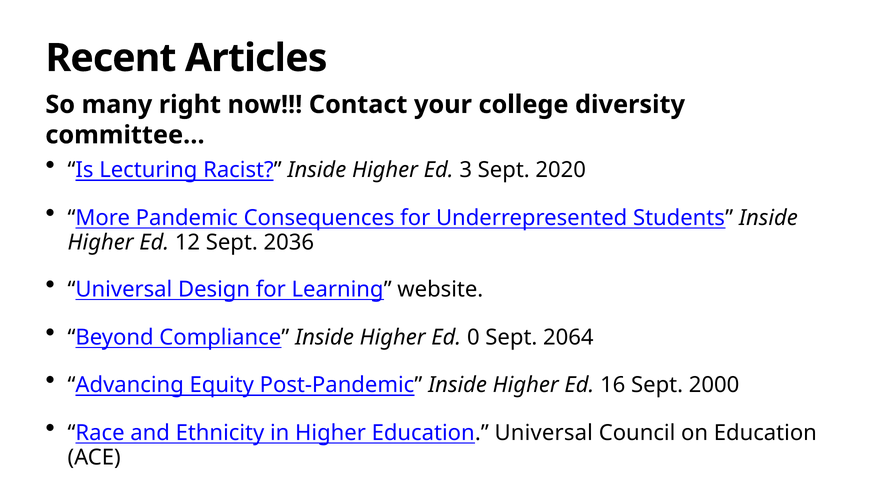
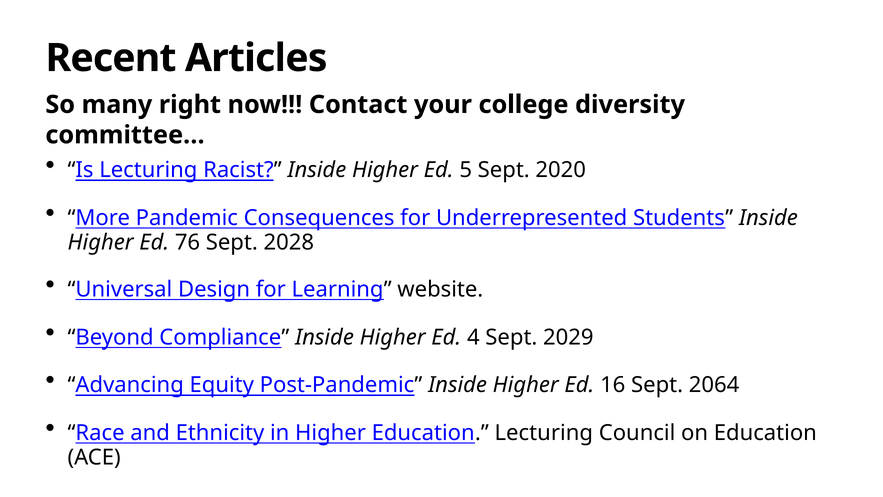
3: 3 -> 5 (466, 170)
12: 12 -> 76 (187, 242)
2036: 2036 -> 2028 (289, 242)
0: 0 -> 4 (473, 337)
2064: 2064 -> 2029 (568, 337)
2000: 2000 -> 2064 (714, 385)
Education Universal: Universal -> Lecturing (544, 433)
